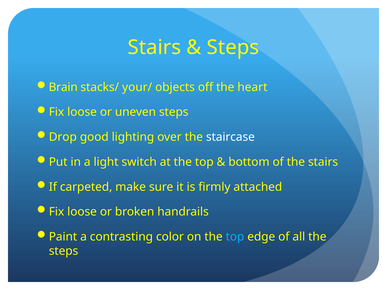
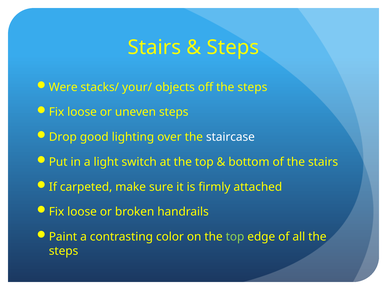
Brain: Brain -> Were (63, 87)
off the heart: heart -> steps (252, 87)
top colour: light blue -> light green (235, 237)
